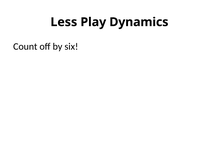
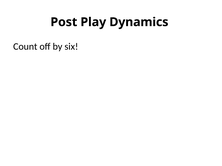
Less: Less -> Post (64, 22)
